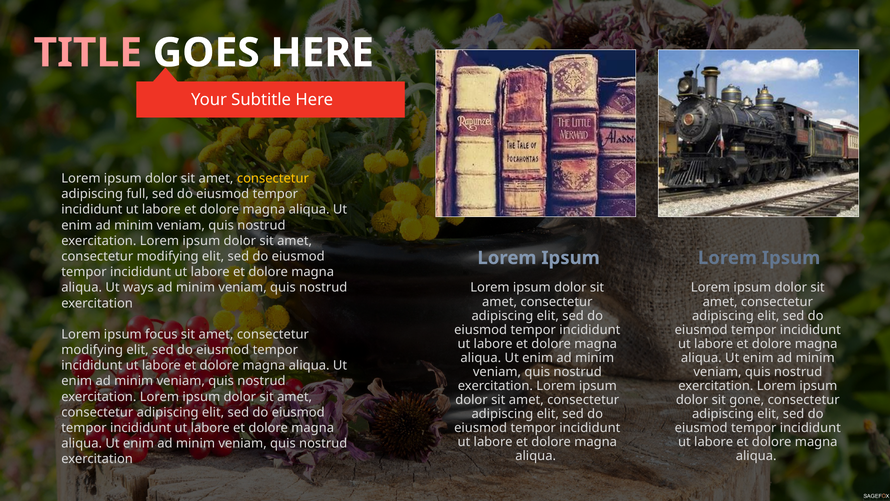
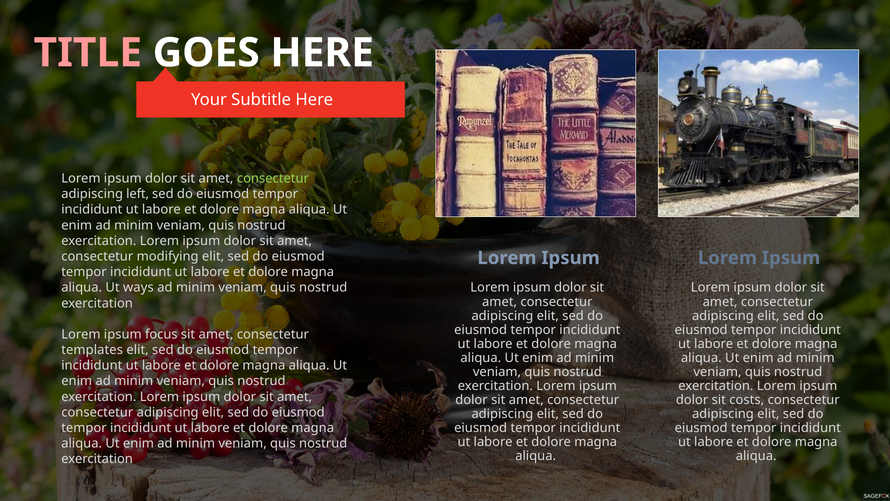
consectetur colour: yellow -> light green (273, 178)
full: full -> left (138, 194)
modifying: modifying -> templates (92, 350)
gone: gone -> costs (747, 400)
